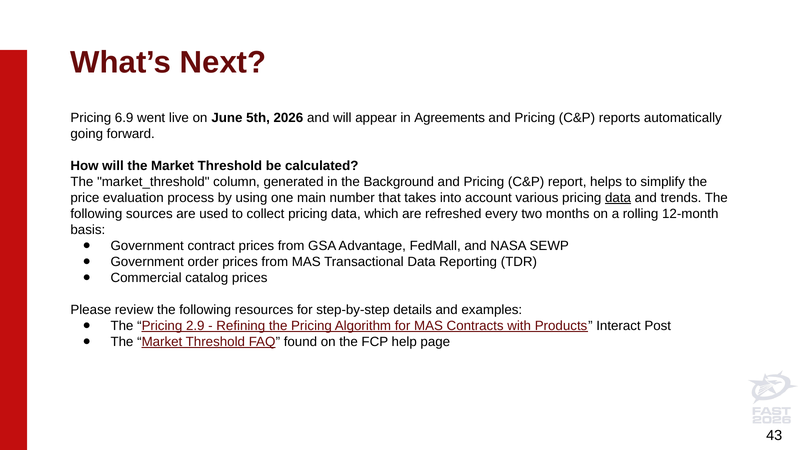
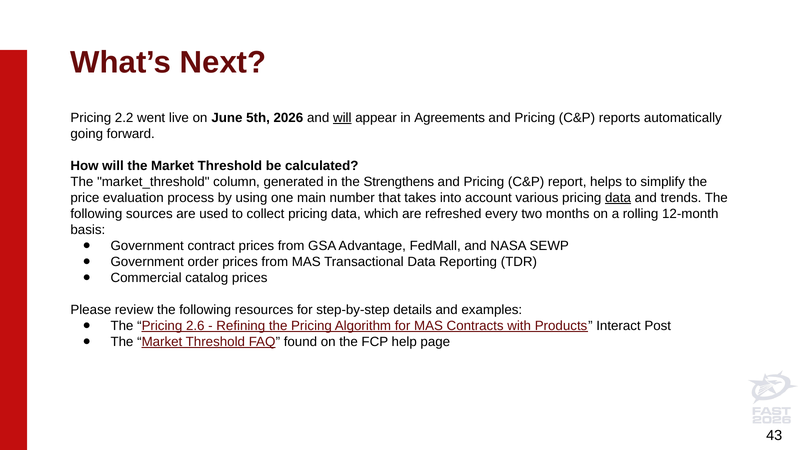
6.9: 6.9 -> 2.2 (124, 118)
will underline: none -> present (342, 118)
Background: Background -> Strengthens (399, 182)
2.9: 2.9 -> 2.6 (195, 326)
